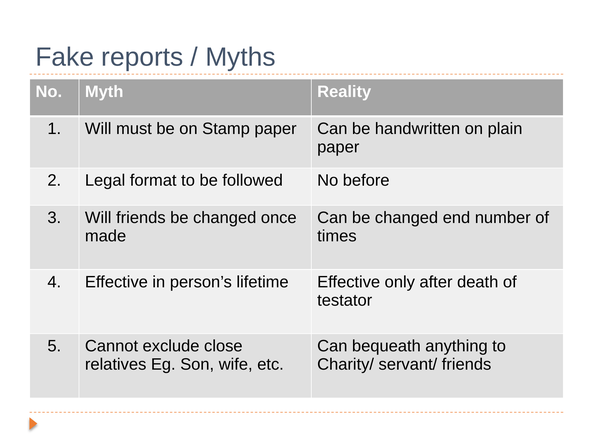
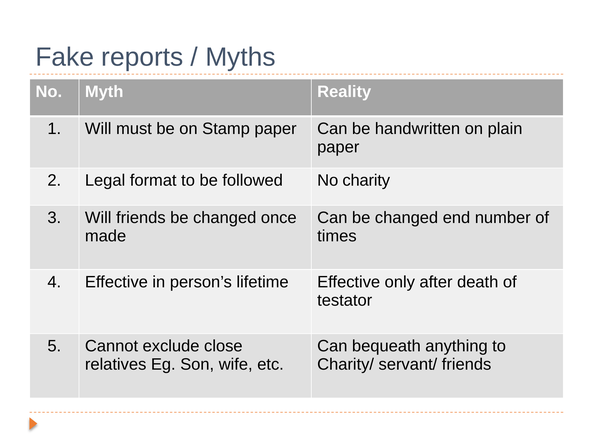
before: before -> charity (366, 180)
